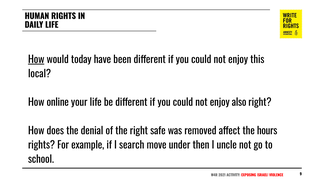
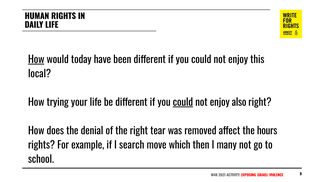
online: online -> trying (58, 103)
could underline: none -> present (183, 103)
safe: safe -> tear (158, 131)
under: under -> which (180, 145)
uncle: uncle -> many (227, 145)
